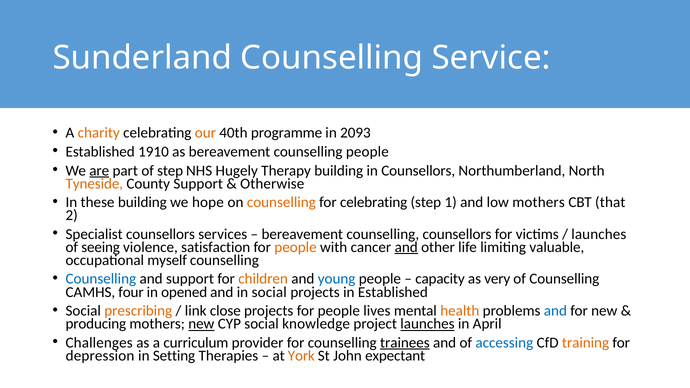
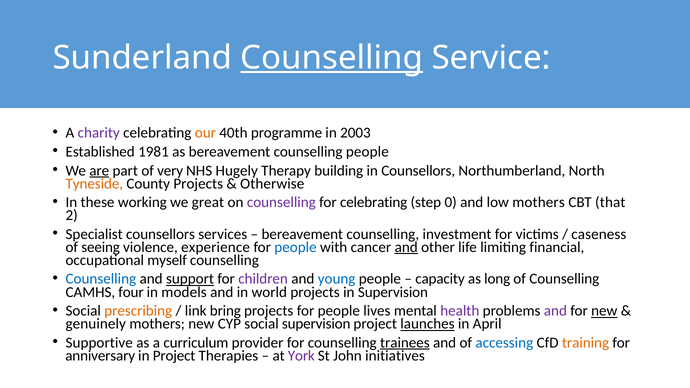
Counselling underline: none -> present (332, 58)
charity colour: orange -> purple (99, 133)
2093: 2093 -> 2003 (355, 133)
1910: 1910 -> 1981 (153, 152)
of step: step -> very (170, 171)
County Support: Support -> Projects (198, 184)
these building: building -> working (142, 202)
hope: hope -> great (208, 202)
counselling colour: orange -> purple (281, 202)
1: 1 -> 0 (451, 202)
counselling counsellors: counsellors -> investment (457, 234)
launches: launches -> caseness (599, 234)
satisfaction: satisfaction -> experience (216, 247)
people colour: orange -> blue (296, 247)
valuable: valuable -> financial (557, 247)
support underline: none -> present (190, 279)
children colour: orange -> purple (263, 279)
very: very -> long (497, 279)
opened: opened -> models (184, 292)
in social: social -> world (269, 292)
in Established: Established -> Supervision (393, 292)
close: close -> bring (225, 311)
health colour: orange -> purple (460, 311)
and colour: blue -> purple (555, 311)
new underline: none -> present (604, 311)
producing: producing -> genuinely (96, 324)
new underline: present -> none (201, 324)
social knowledge: knowledge -> supervision (316, 324)
Challenges: Challenges -> Supportive (99, 343)
depression: depression -> anniversary (100, 356)
in Setting: Setting -> Project (174, 356)
York colour: orange -> purple (301, 356)
expectant: expectant -> initiatives (395, 356)
